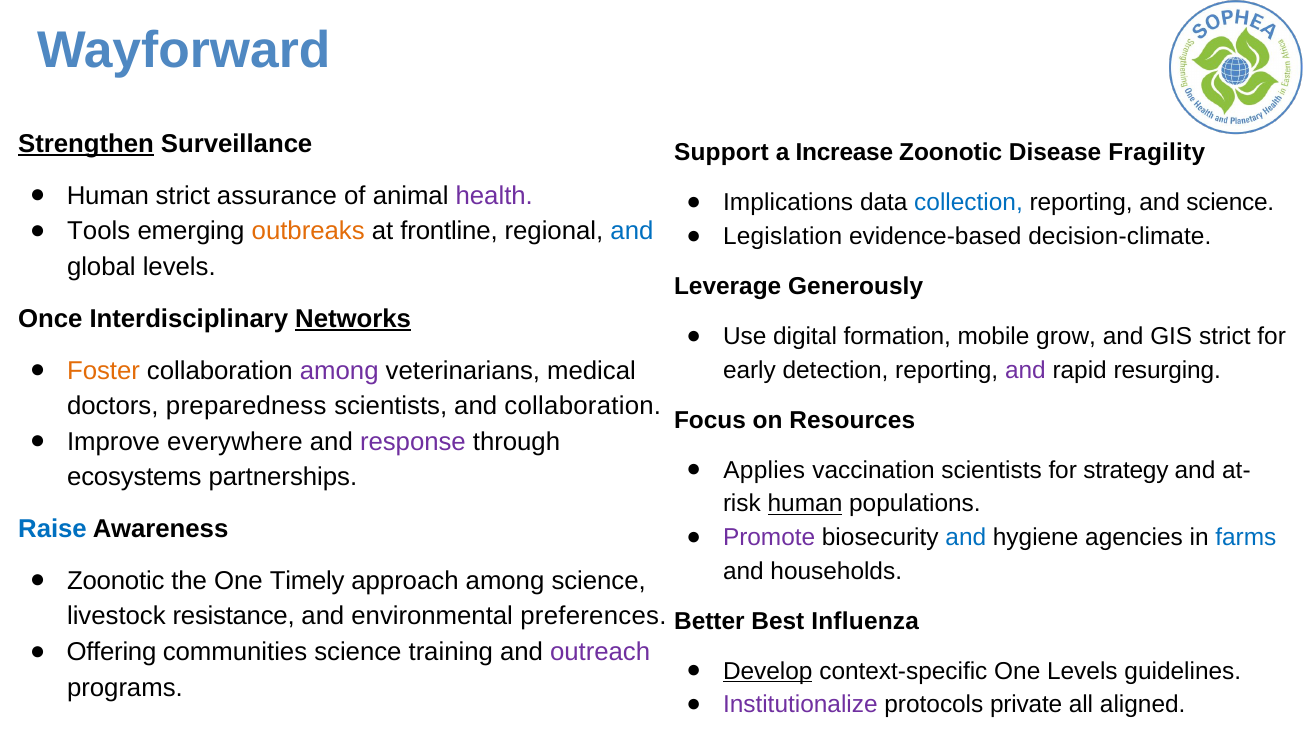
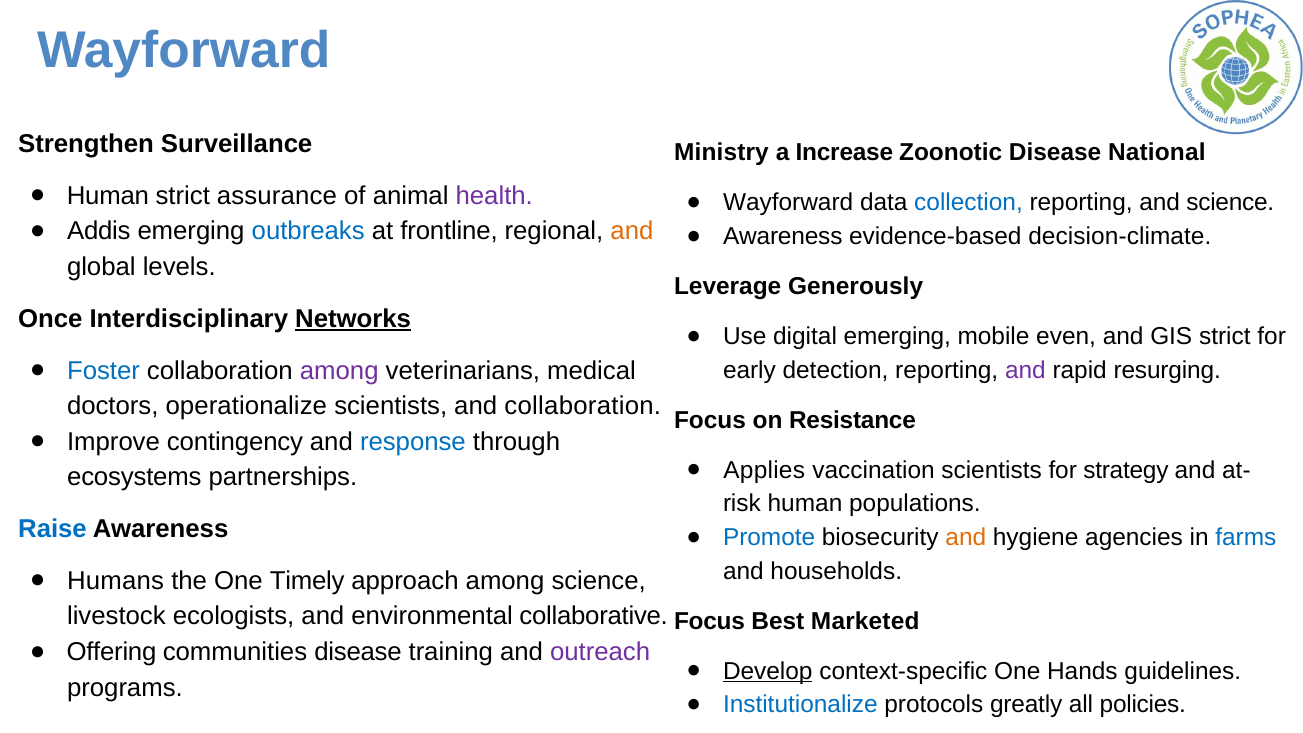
Strengthen underline: present -> none (86, 144)
Support: Support -> Ministry (721, 153)
Fragility: Fragility -> National (1157, 153)
Implications: Implications -> Wayforward (788, 203)
Tools: Tools -> Addis (99, 231)
outbreaks colour: orange -> blue (308, 231)
and colour: blue -> orange (632, 231)
Legislation: Legislation -> Awareness (783, 236)
digital formation: formation -> emerging (897, 336)
grow: grow -> even (1066, 336)
Foster colour: orange -> blue (104, 371)
preparedness: preparedness -> operationalize (246, 406)
Resources: Resources -> Resistance (852, 420)
everywhere: everywhere -> contingency (235, 442)
response colour: purple -> blue (413, 442)
human underline: present -> none (805, 504)
Promote colour: purple -> blue (769, 537)
and colour: blue -> orange (966, 537)
Zoonotic: Zoonotic -> Humans (116, 581)
resistance: resistance -> ecologists (234, 616)
preferences: preferences -> collaborative (594, 616)
Better: Better -> Focus (709, 621)
Influenza: Influenza -> Marketed (865, 621)
communities science: science -> disease (358, 652)
One Levels: Levels -> Hands (1082, 671)
Institutionalize colour: purple -> blue (800, 705)
private: private -> greatly (1026, 705)
aligned: aligned -> policies (1143, 705)
